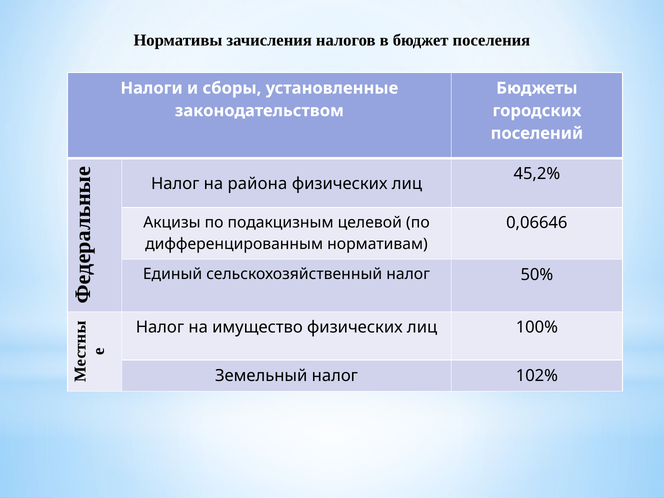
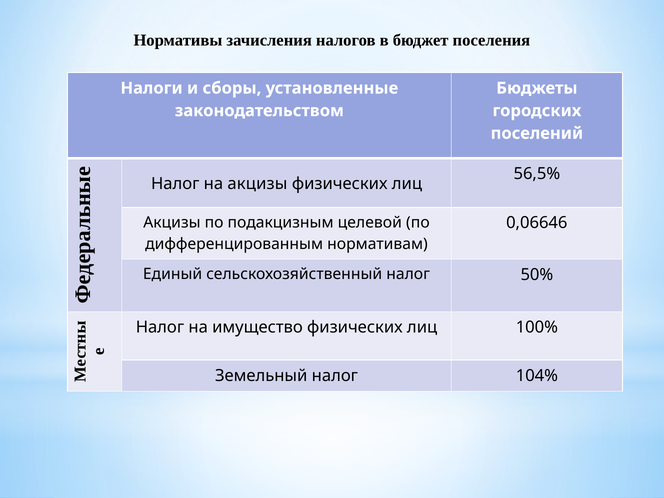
45,2%: 45,2% -> 56,5% (537, 174)
на района: района -> акцизы (257, 184)
102%: 102% -> 104% (537, 376)
